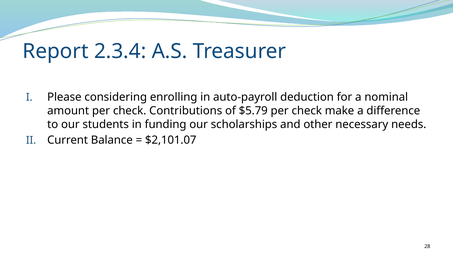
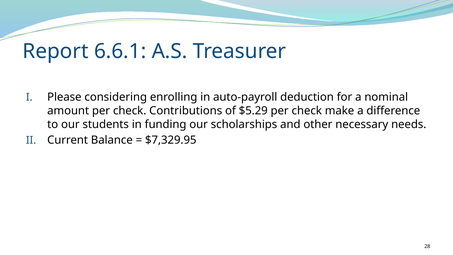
2.3.4: 2.3.4 -> 6.6.1 (120, 51)
$5.79: $5.79 -> $5.29 (253, 111)
$2,101.07: $2,101.07 -> $7,329.95 (171, 140)
